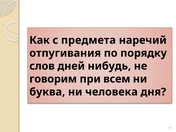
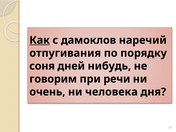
Как underline: none -> present (40, 40)
предмета: предмета -> дамоклов (89, 40)
слов: слов -> соня (42, 66)
всем: всем -> речи (117, 79)
буква: буква -> очень (47, 92)
